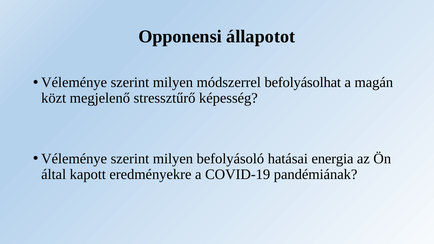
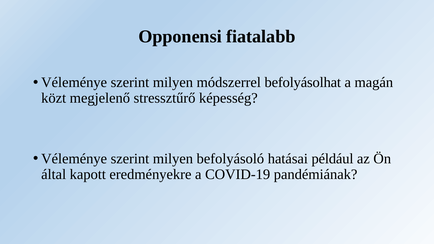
állapotot: állapotot -> fiatalabb (261, 36)
energia: energia -> például (332, 159)
